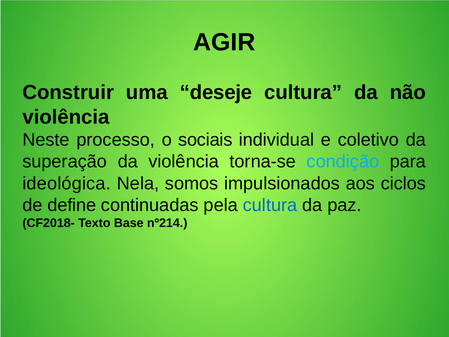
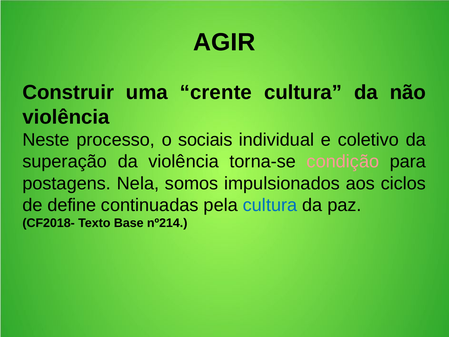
deseje: deseje -> crente (216, 92)
condição colour: light blue -> pink (343, 162)
ideológica: ideológica -> postagens (67, 183)
